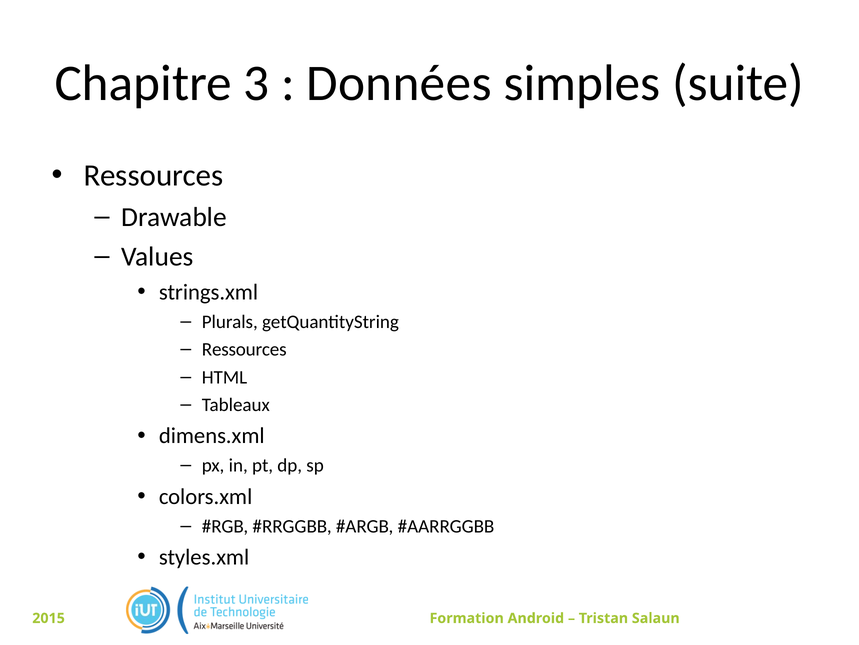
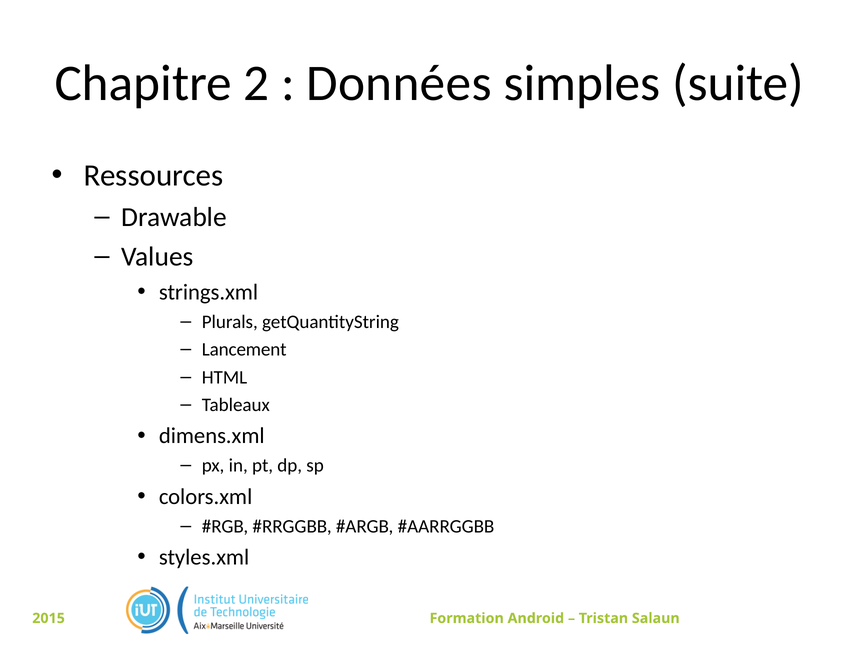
3: 3 -> 2 (256, 83)
Ressources: Ressources -> Lancement (244, 349)
